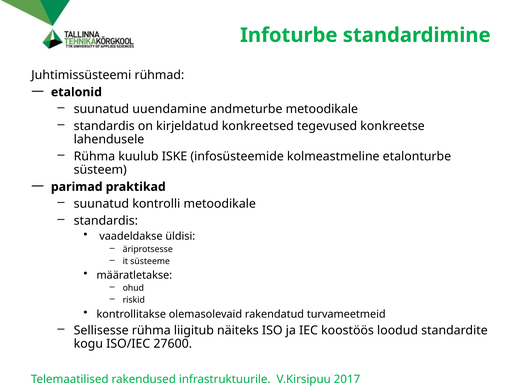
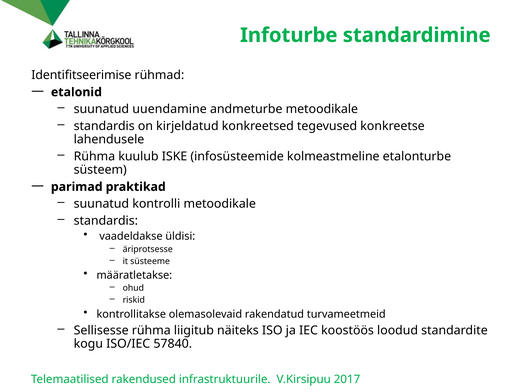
Juhtimissüsteemi: Juhtimissüsteemi -> Identifitseerimise (81, 75)
27600: 27600 -> 57840 (173, 343)
